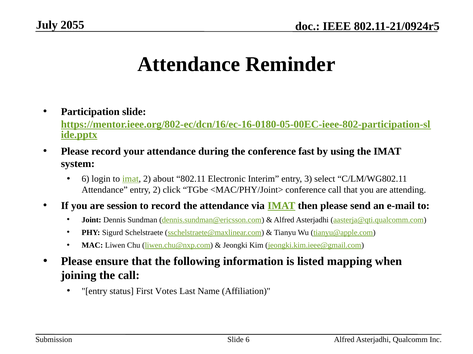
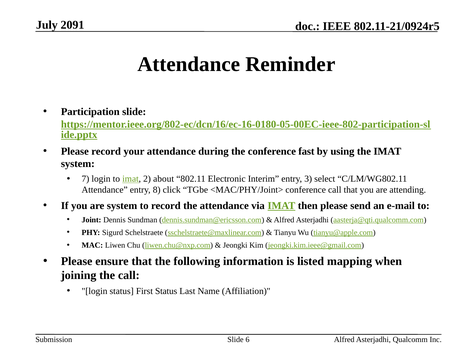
2055: 2055 -> 2091 (72, 25)
6: 6 -> 7 (85, 179)
entry 2: 2 -> 8 (157, 190)
are session: session -> system (122, 206)
entry: entry -> login (94, 292)
First Votes: Votes -> Status (166, 292)
